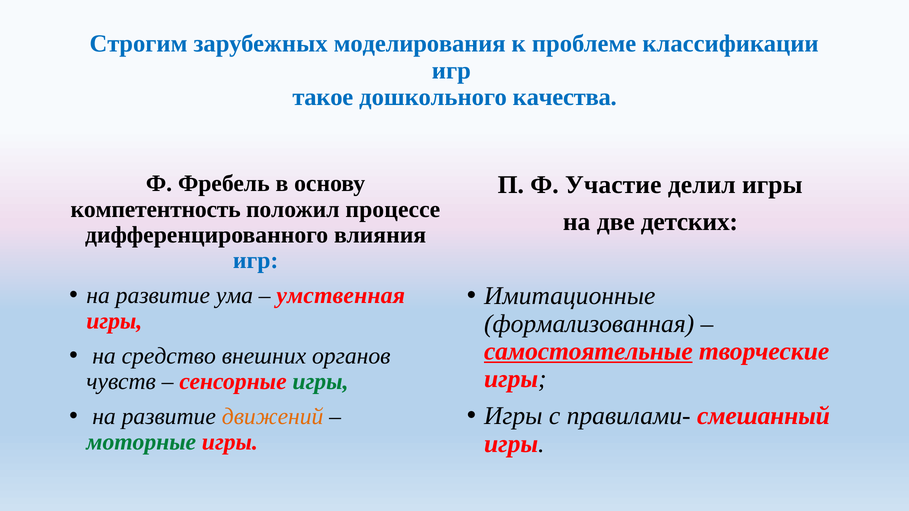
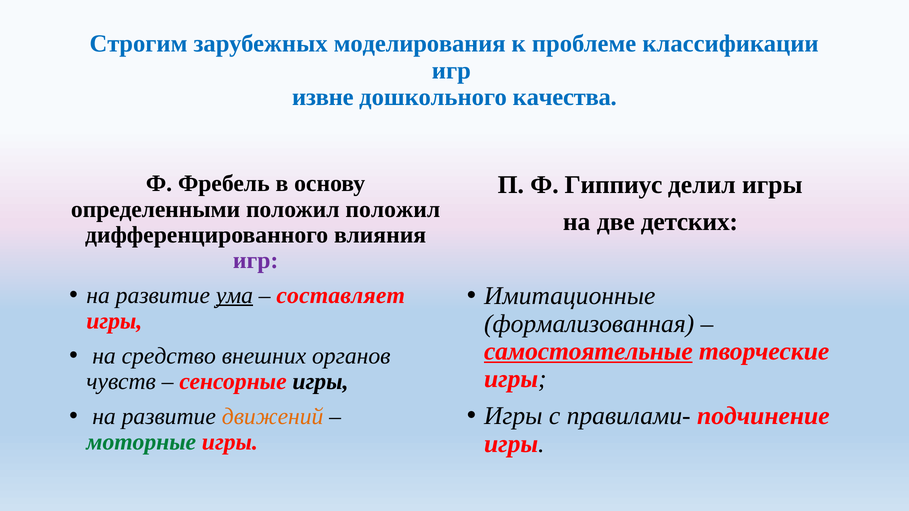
такое: такое -> извне (323, 97)
Участие: Участие -> Гиппиус (613, 185)
компетентность: компетентность -> определенными (156, 209)
положил процессе: процессе -> положил (393, 209)
игр colour: blue -> purple (256, 260)
ума underline: none -> present (234, 295)
умственная: умственная -> составляет (341, 295)
игры colour: green -> black (320, 382)
смешанный: смешанный -> подчинение (763, 416)
